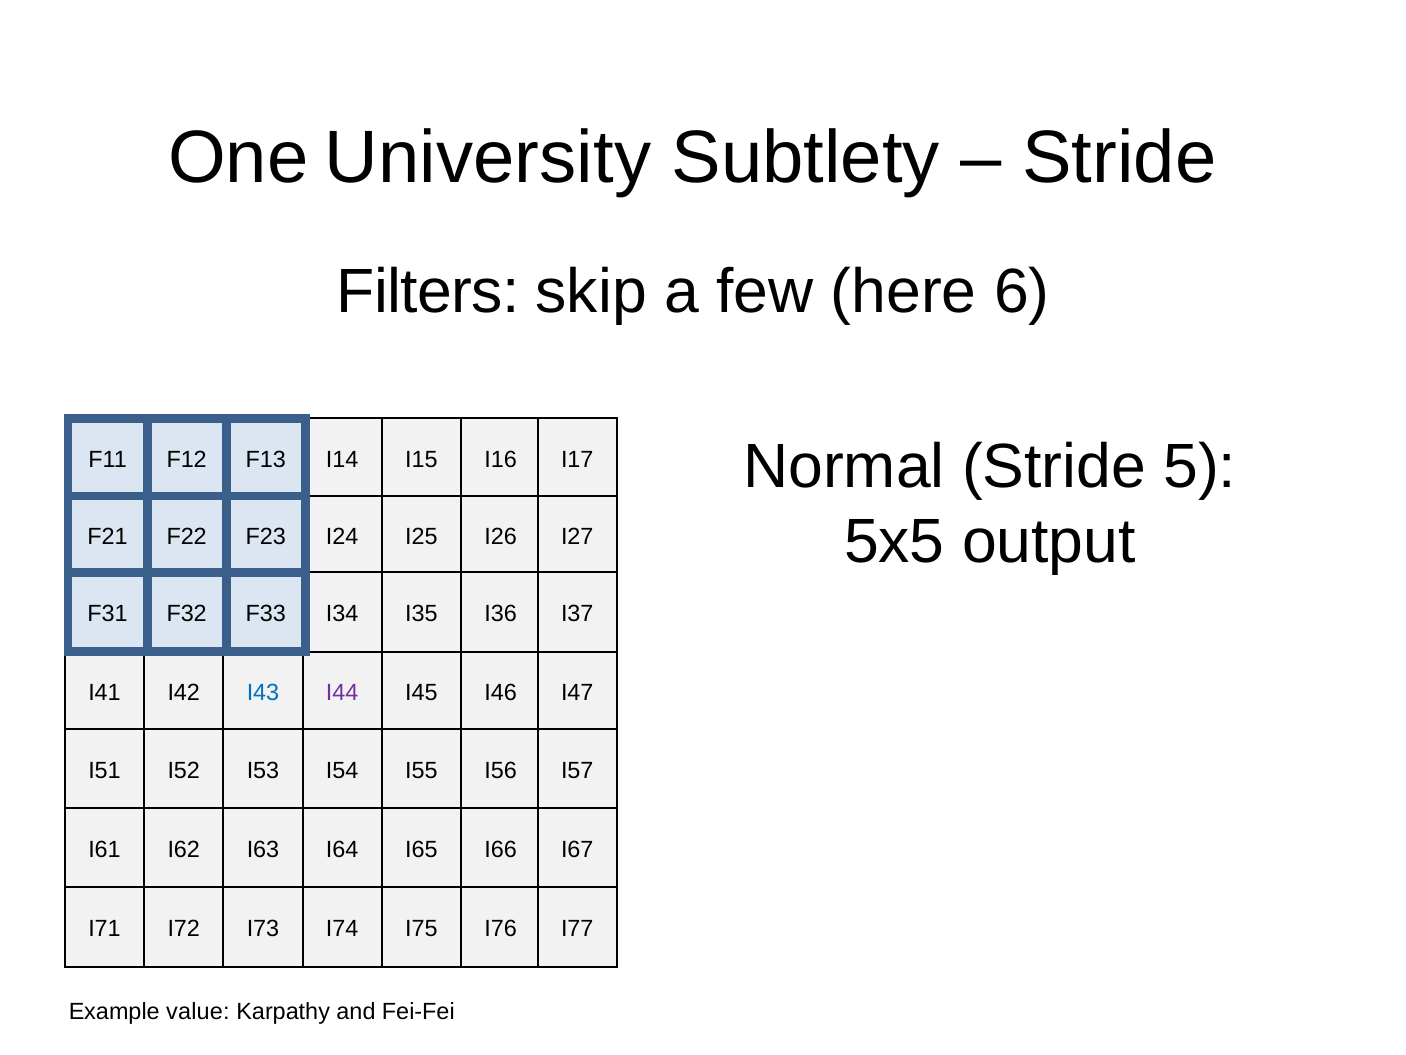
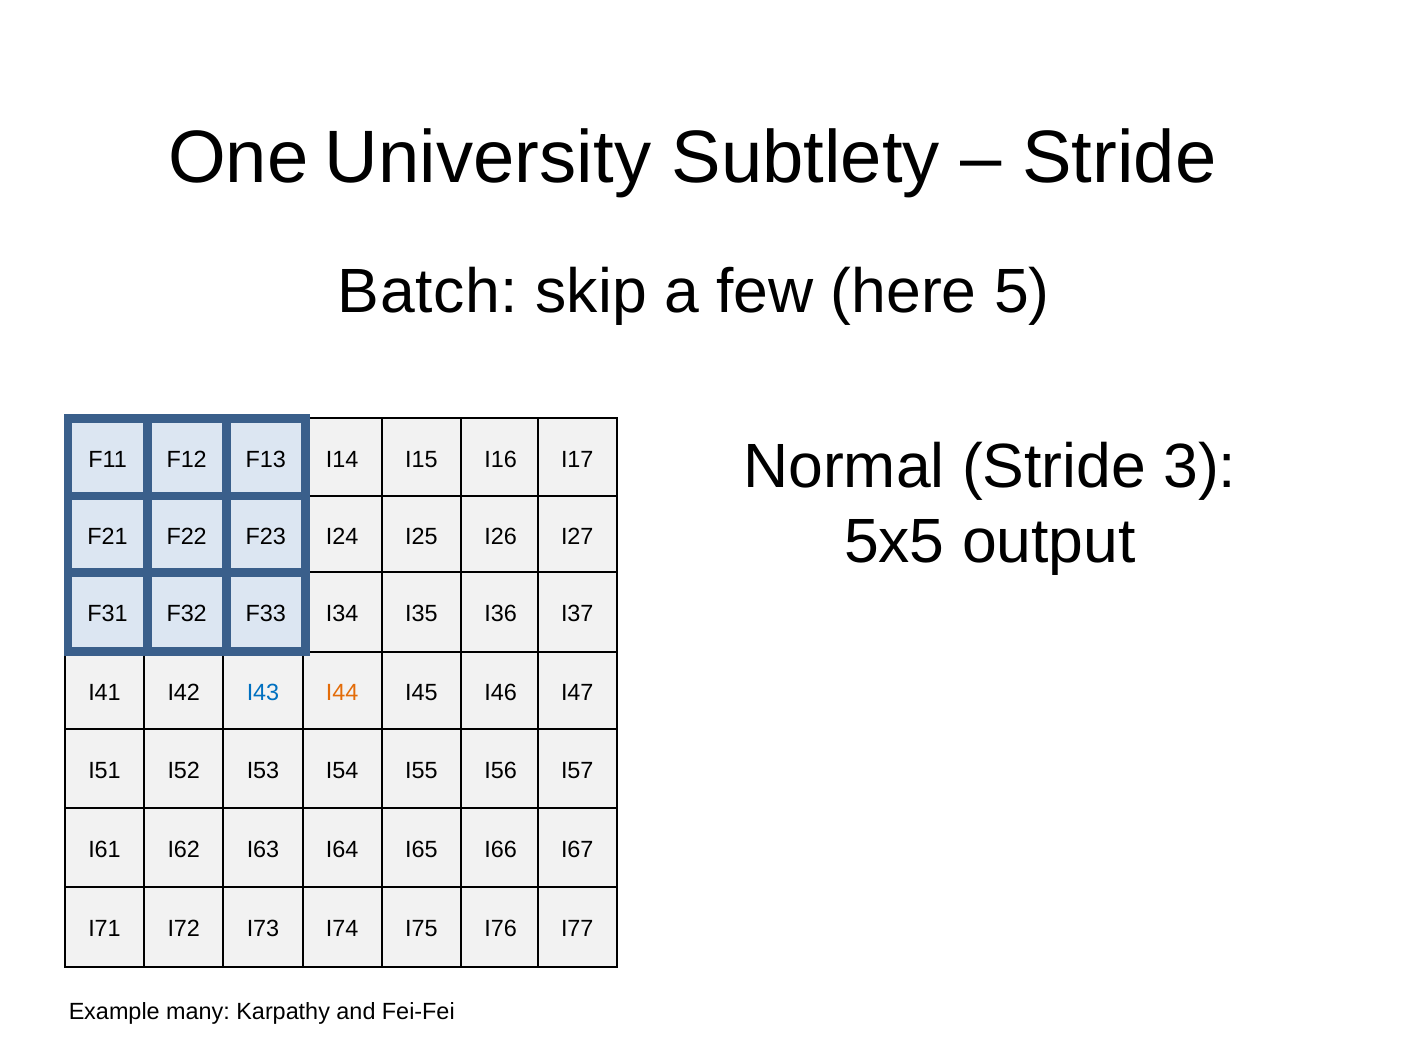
Filters: Filters -> Batch (428, 292)
6: 6 -> 5 (1022, 292)
5: 5 -> 3 (1200, 467)
I44 colour: purple -> orange (342, 693)
value: value -> many (198, 1011)
